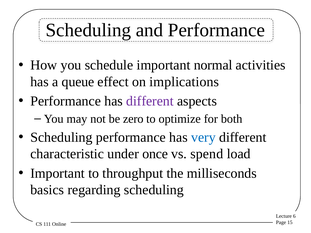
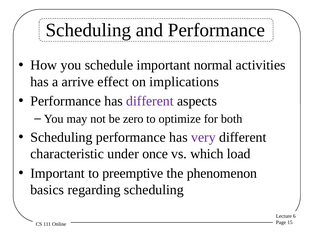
queue: queue -> arrive (78, 82)
very colour: blue -> purple (203, 137)
spend: spend -> which (207, 154)
throughput: throughput -> preemptive (133, 173)
milliseconds: milliseconds -> phenomenon (222, 173)
